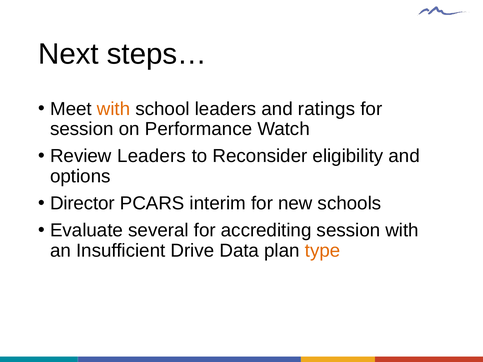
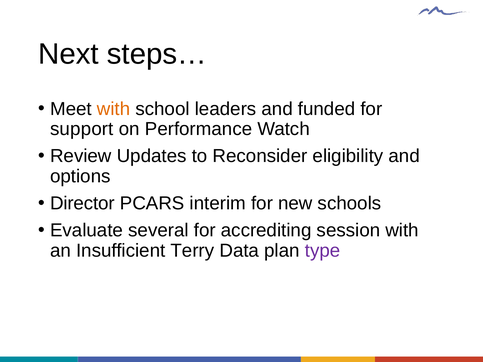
ratings: ratings -> funded (327, 109)
session: session -> support (82, 129)
Review Leaders: Leaders -> Updates (152, 156)
Drive: Drive -> Terry (192, 251)
type colour: orange -> purple (323, 251)
